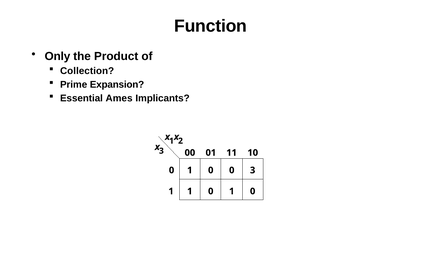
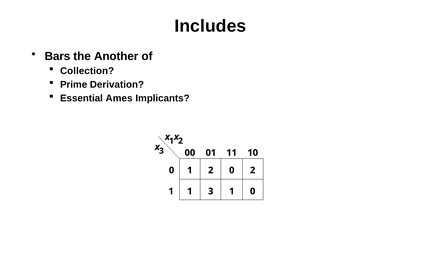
Function: Function -> Includes (210, 26)
Only: Only -> Bars (57, 56)
Product: Product -> Another (116, 56)
Expansion: Expansion -> Derivation (117, 85)
0: 0 -> 2 (211, 170)
0 3: 3 -> 2 (253, 170)
0: 0 -> 3 (211, 191)
